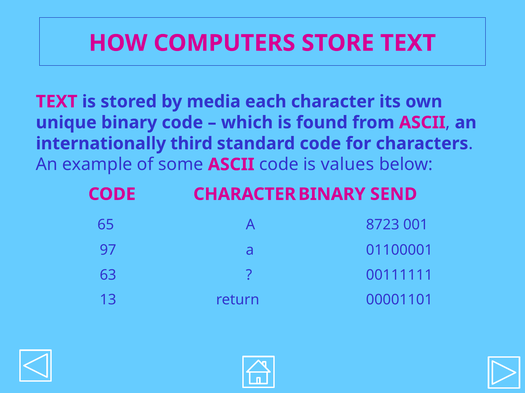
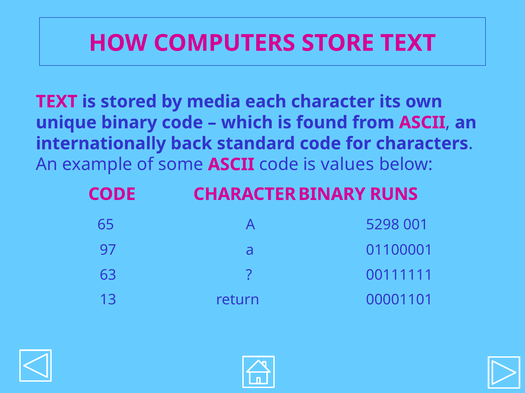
third: third -> back (191, 144)
SEND: SEND -> RUNS (394, 195)
8723: 8723 -> 5298 (383, 225)
